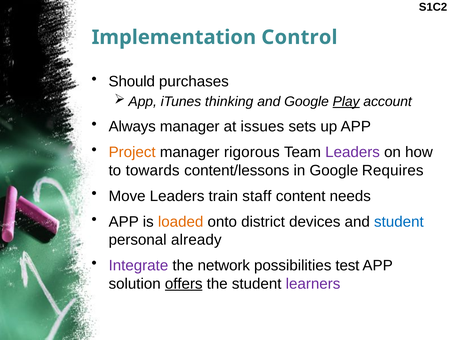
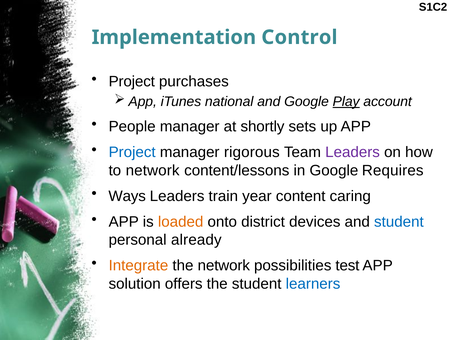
Should: Should -> Project (132, 82)
thinking: thinking -> national (229, 102)
Always: Always -> People (132, 127)
issues: issues -> shortly (262, 127)
Project colour: orange -> blue (132, 153)
to towards: towards -> network (153, 171)
Move: Move -> Ways (127, 196)
staff: staff -> year (257, 196)
needs: needs -> caring (350, 196)
Integrate colour: purple -> orange (138, 266)
offers underline: present -> none (184, 284)
learners colour: purple -> blue (313, 284)
